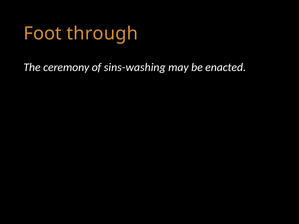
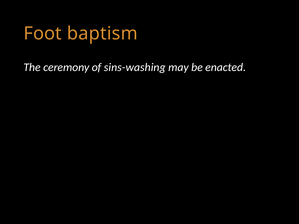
through: through -> baptism (102, 33)
